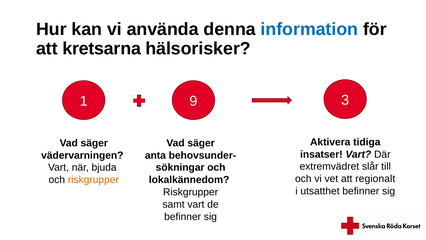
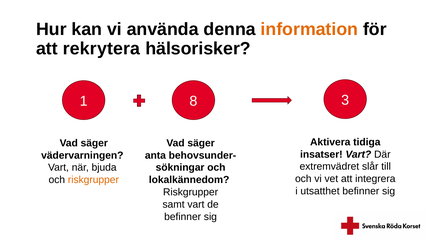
information colour: blue -> orange (309, 29)
kretsarna: kretsarna -> rekrytera (101, 49)
9: 9 -> 8 (193, 101)
regionalt: regionalt -> integrera (375, 179)
